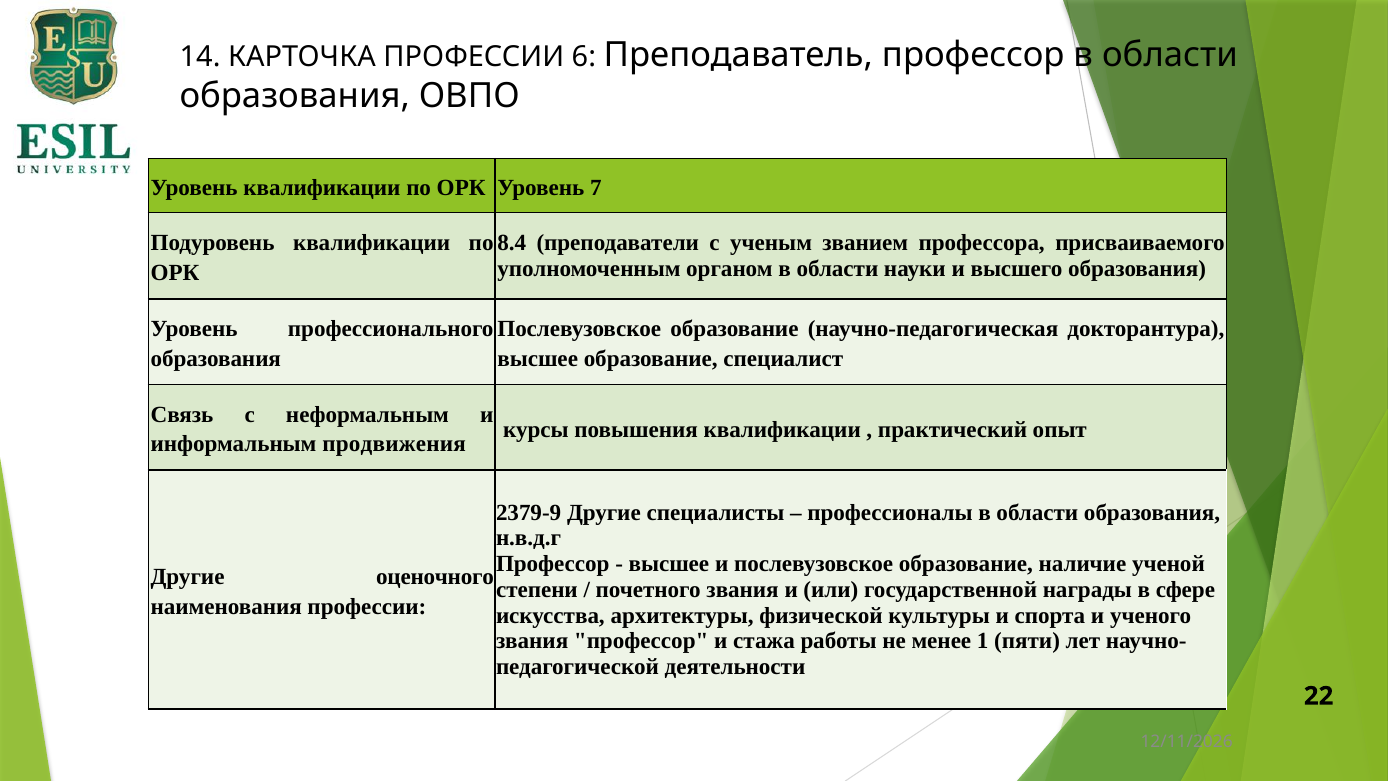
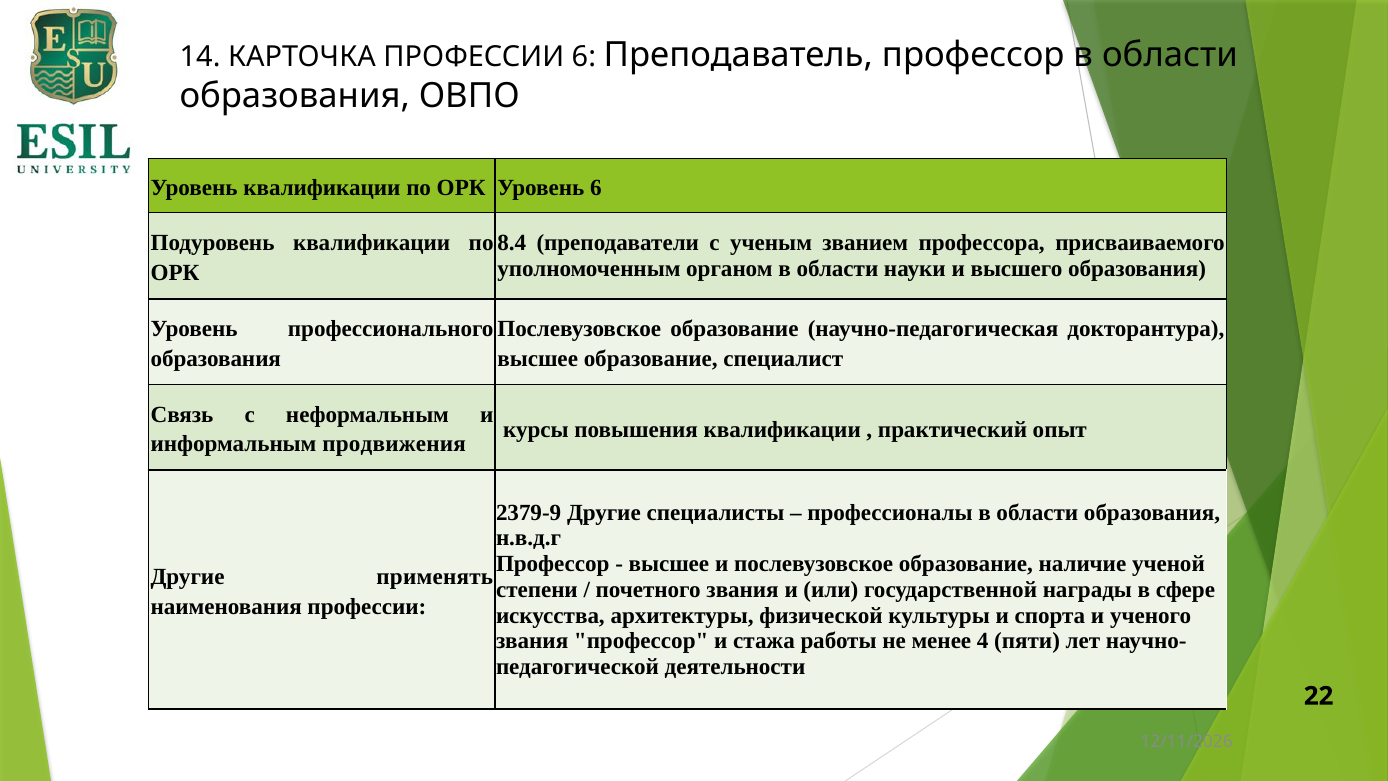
Уровень 7: 7 -> 6 (596, 187)
оценочного: оценочного -> применять (435, 577)
1: 1 -> 4 (983, 641)
